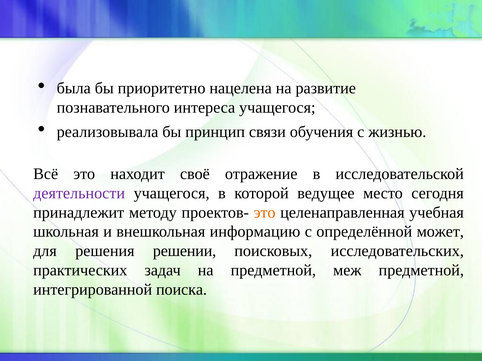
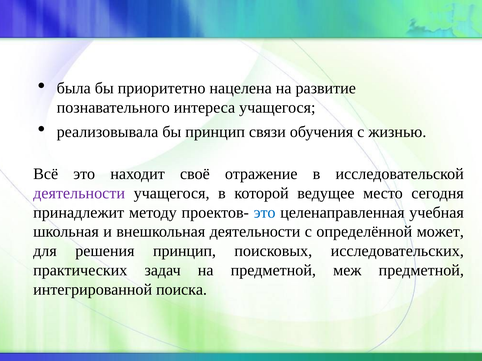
это colour: orange -> blue (265, 213)
внешкольная информацию: информацию -> деятельности (255, 232)
решения решении: решении -> принцип (185, 251)
